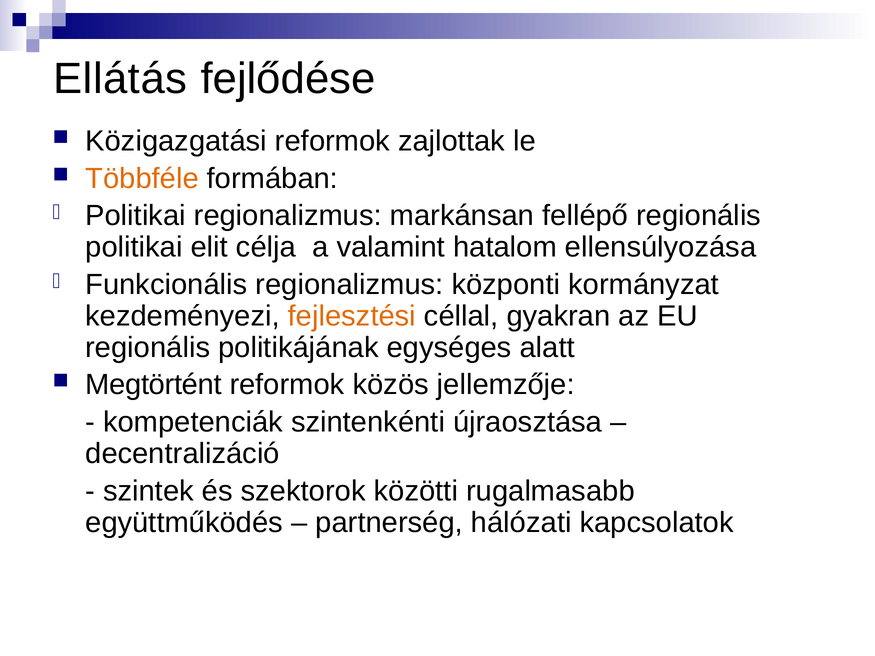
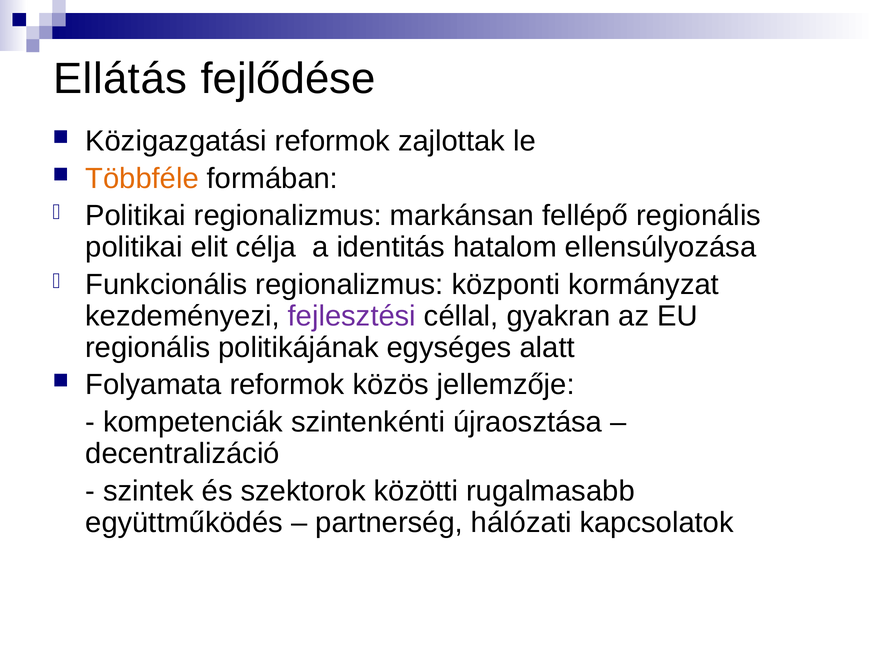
valamint: valamint -> identitás (391, 247)
fejlesztési colour: orange -> purple (352, 316)
Megtörtént: Megtörtént -> Folyamata (153, 385)
